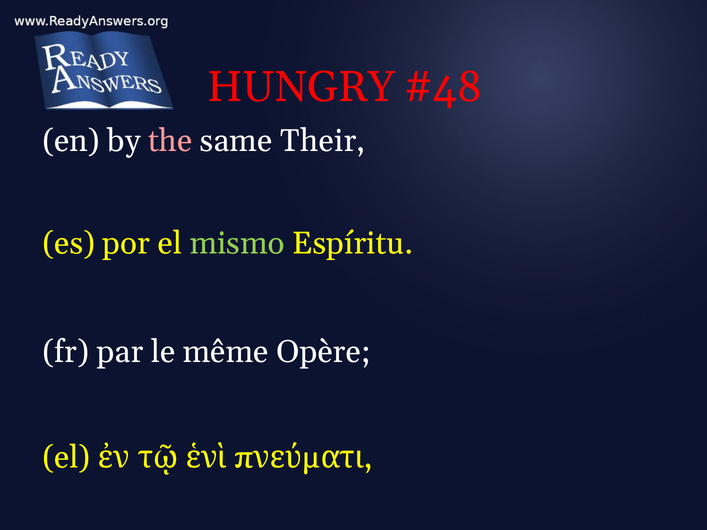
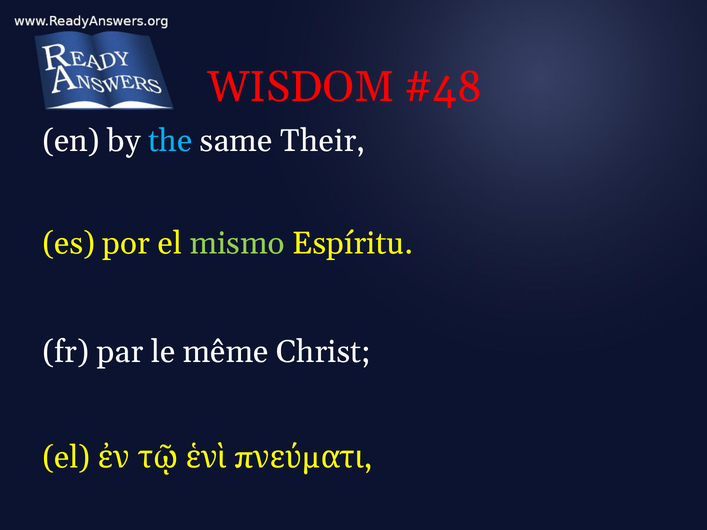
HUNGRY: HUNGRY -> WISDOM (301, 87)
the colour: pink -> light blue (170, 141)
Opère: Opère -> Christ (324, 352)
